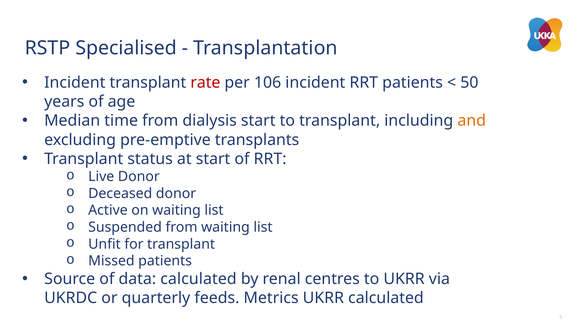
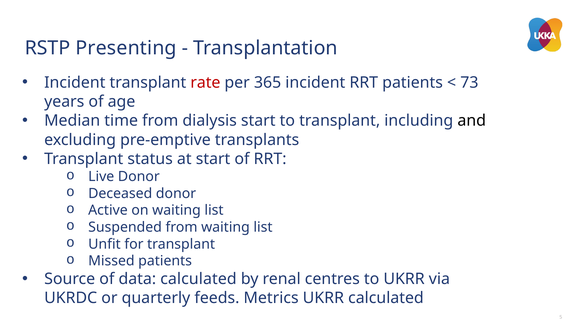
Specialised: Specialised -> Presenting (126, 48)
106: 106 -> 365 (268, 83)
50: 50 -> 73 (469, 83)
and colour: orange -> black (472, 121)
